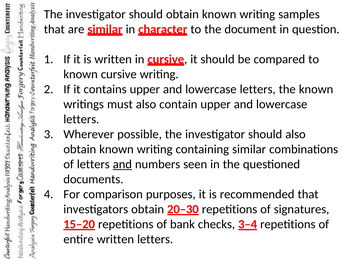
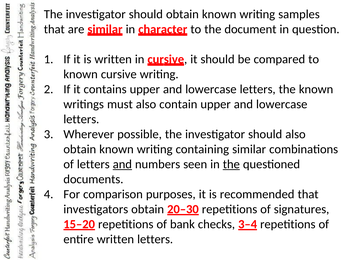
the underline: none -> present (231, 164)
